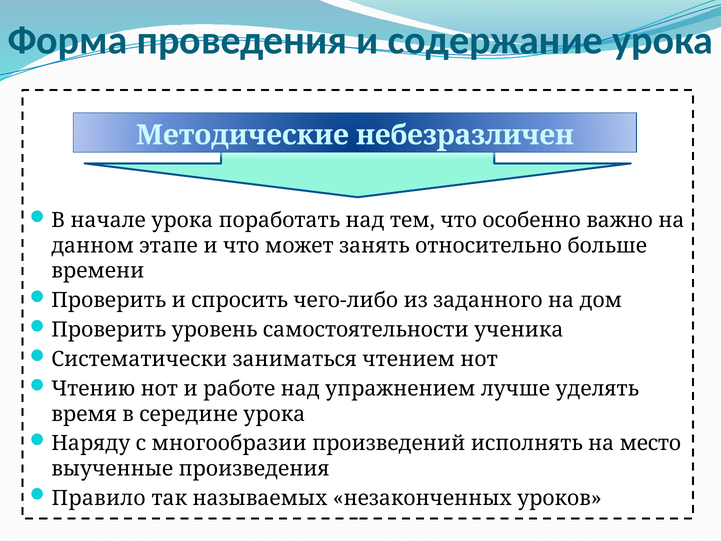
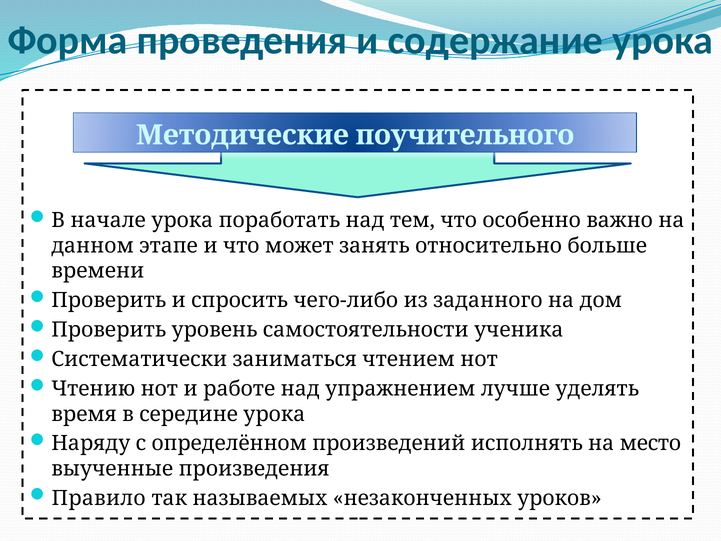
небезразличен: небезразличен -> поучительного (465, 135)
многообразии: многообразии -> определённом (229, 443)
